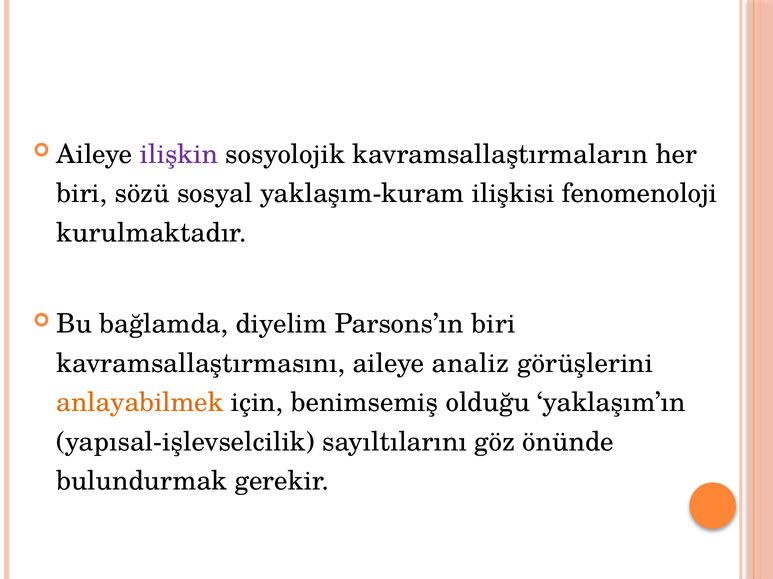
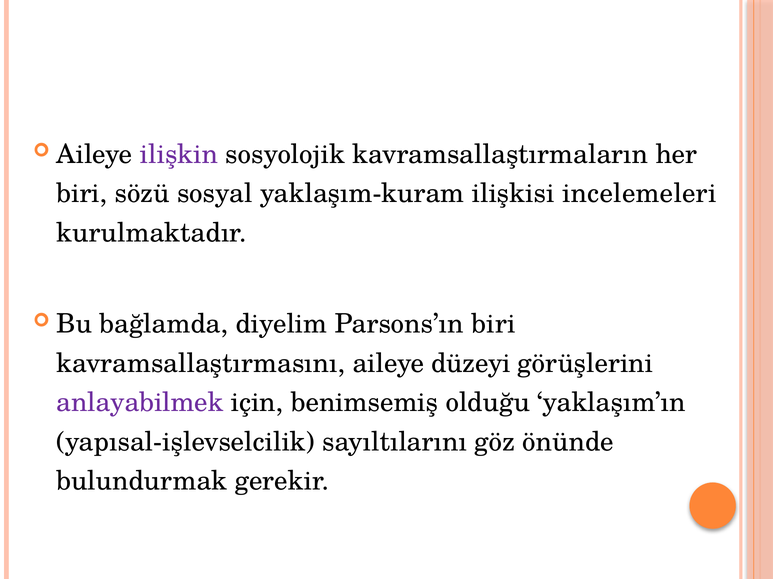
fenomenoloji: fenomenoloji -> incelemeleri (639, 194)
analiz: analiz -> düzeyi (471, 364)
anlayabilmek colour: orange -> purple (140, 403)
